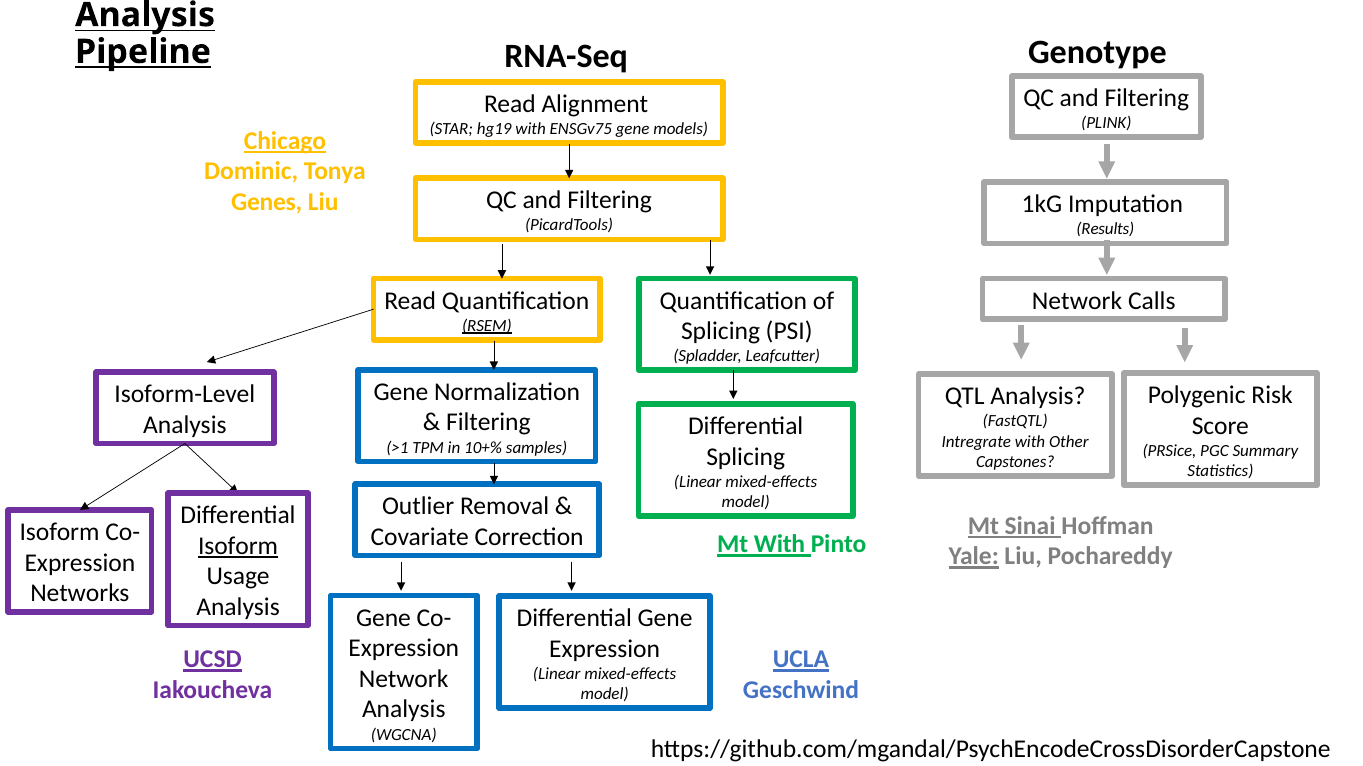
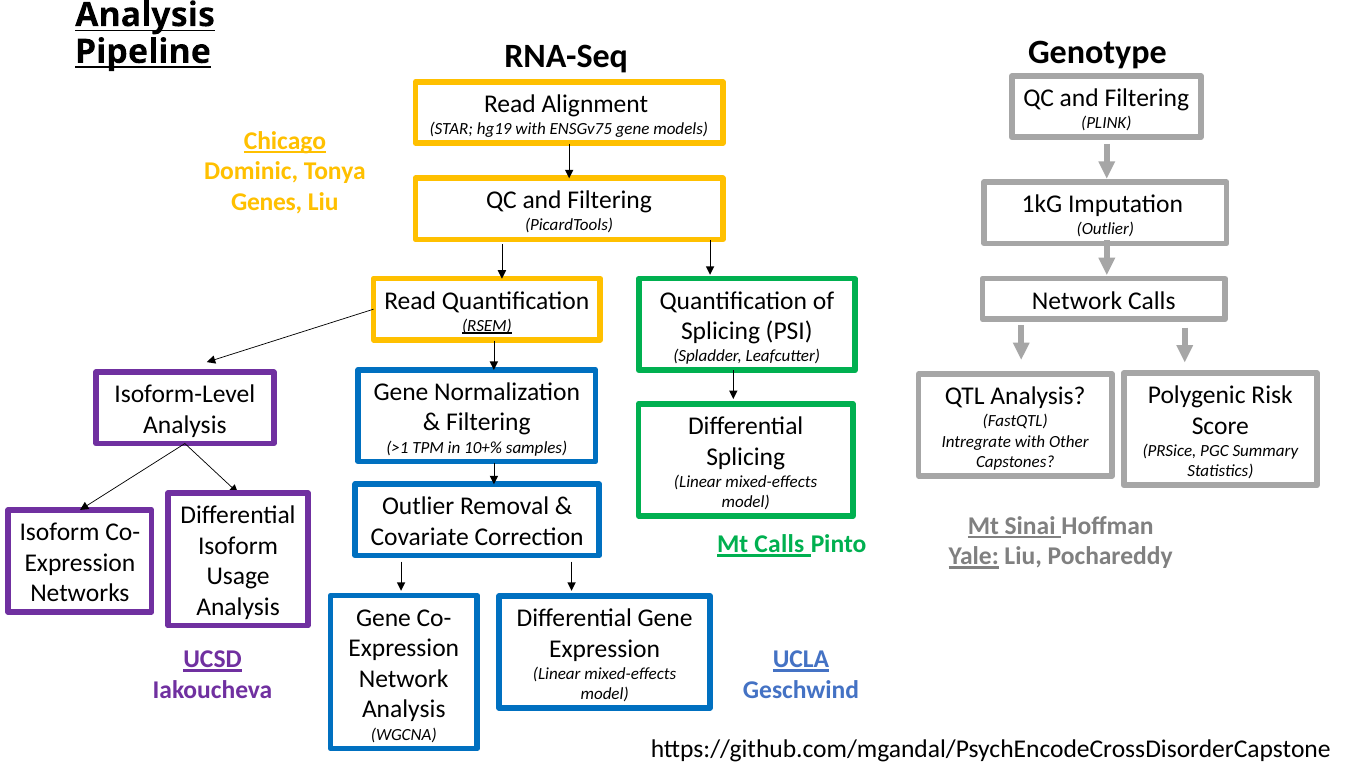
Results: Results -> Outlier (1105, 230)
Mt With: With -> Calls (779, 545)
Isoform underline: present -> none (238, 546)
